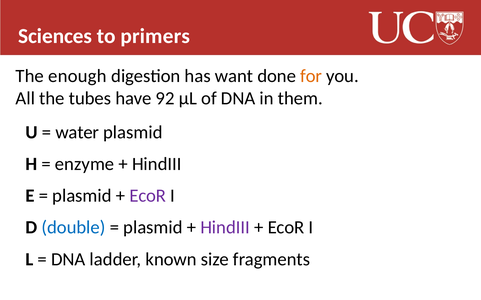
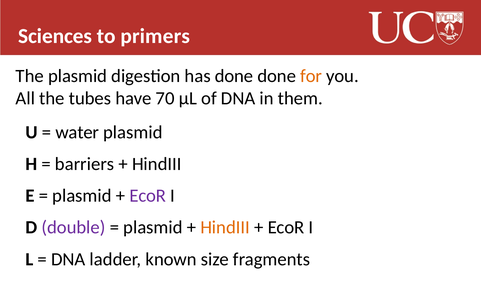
The enough: enough -> plasmid (78, 76)
has want: want -> done (234, 76)
92: 92 -> 70 (165, 99)
enzyme: enzyme -> barriers (85, 164)
double colour: blue -> purple (73, 228)
HindIII colour: purple -> orange (225, 228)
